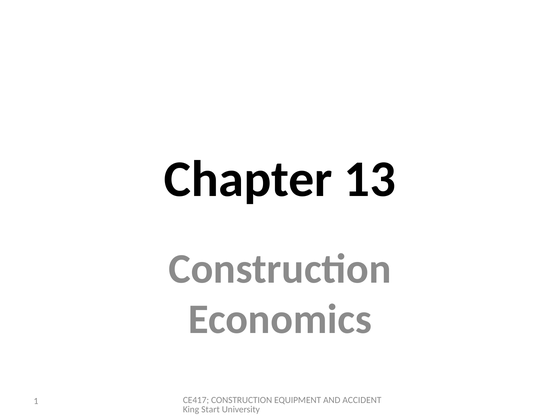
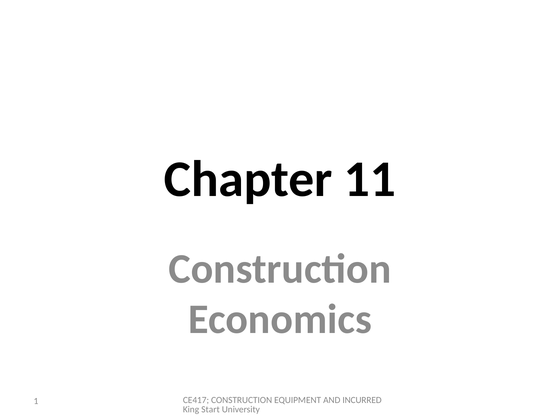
13: 13 -> 11 (370, 179)
ACCIDENT: ACCIDENT -> INCURRED (362, 400)
